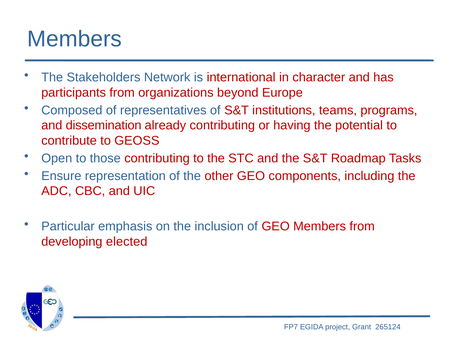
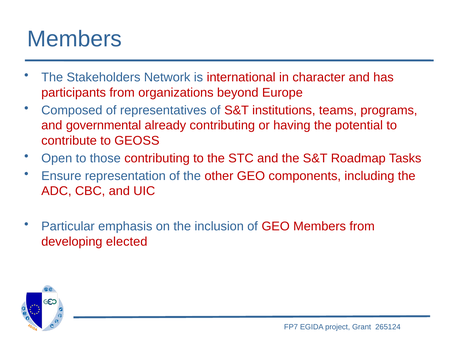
dissemination: dissemination -> governmental (104, 126)
